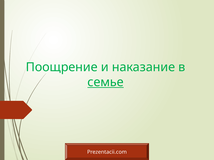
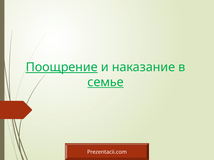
Поощрение underline: none -> present (62, 67)
